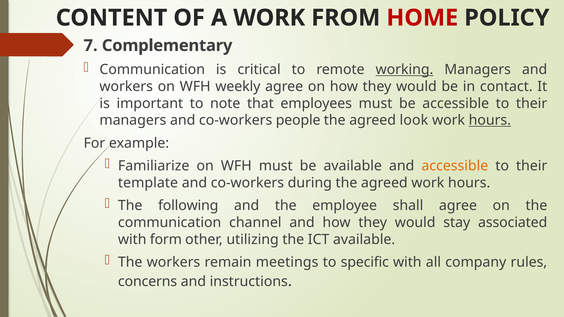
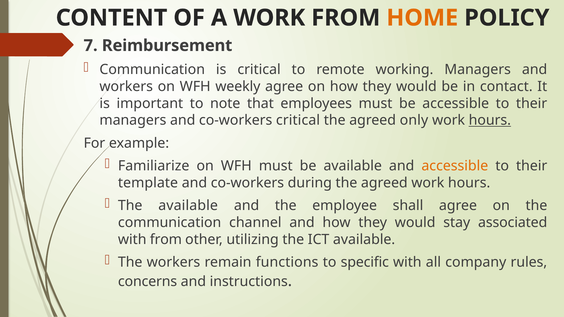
HOME colour: red -> orange (422, 18)
Complementary: Complementary -> Reimbursement (167, 46)
working underline: present -> none (404, 70)
co-workers people: people -> critical (298, 120)
look: look -> only (414, 120)
The following: following -> available (188, 206)
with form: form -> from (166, 240)
meetings: meetings -> functions (287, 262)
